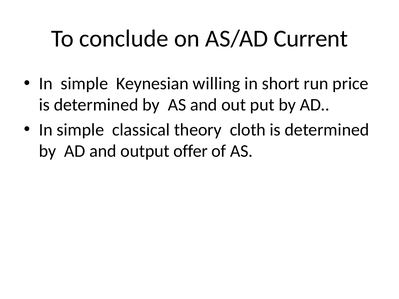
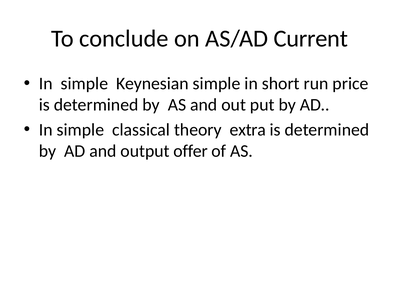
Keynesian willing: willing -> simple (217, 84)
cloth: cloth -> extra (248, 130)
